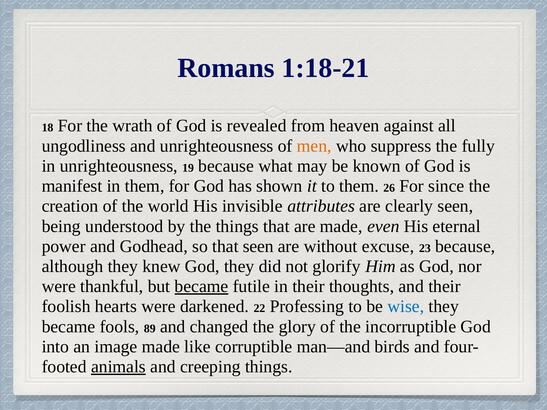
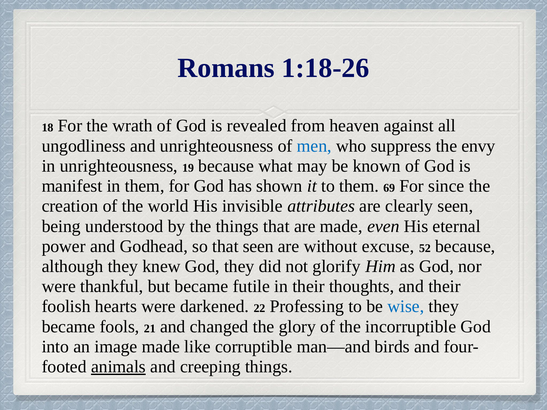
1:18-21: 1:18-21 -> 1:18-26 (325, 68)
men colour: orange -> blue (314, 146)
fully: fully -> envy (478, 146)
26: 26 -> 69 (389, 188)
23: 23 -> 52 (425, 248)
became underline: present -> none (202, 287)
89: 89 -> 21 (150, 329)
